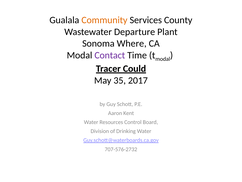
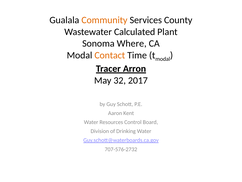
Departure: Departure -> Calculated (135, 32)
Contact colour: purple -> orange (110, 55)
Could: Could -> Arron (134, 68)
35: 35 -> 32 (120, 80)
